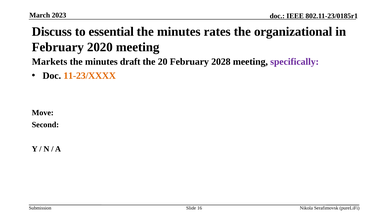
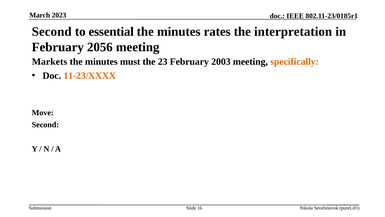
Discuss: Discuss -> Second (52, 32)
organizational: organizational -> interpretation (293, 32)
2020: 2020 -> 2056 (100, 47)
draft: draft -> must (130, 62)
20: 20 -> 23 (163, 62)
2028: 2028 -> 2003 (221, 62)
specifically colour: purple -> orange (295, 62)
